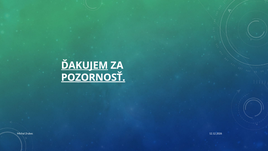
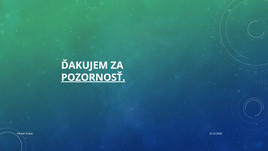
ĎAKUJEM underline: present -> none (85, 65)
